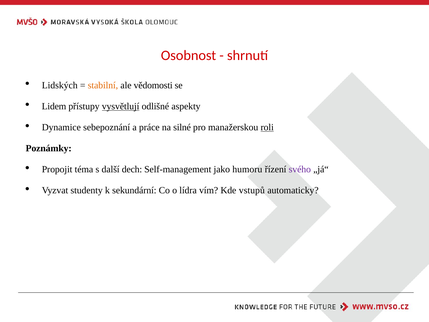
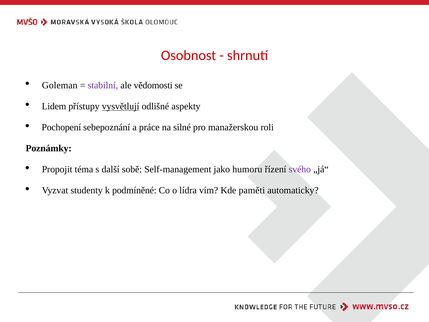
Lidských: Lidských -> Goleman (60, 85)
stabilní colour: orange -> purple (103, 85)
Dynamice: Dynamice -> Pochopení (61, 127)
roli underline: present -> none (267, 127)
dech: dech -> sobě (132, 169)
sekundární: sekundární -> podmíněné (134, 190)
vstupů: vstupů -> paměti (252, 190)
